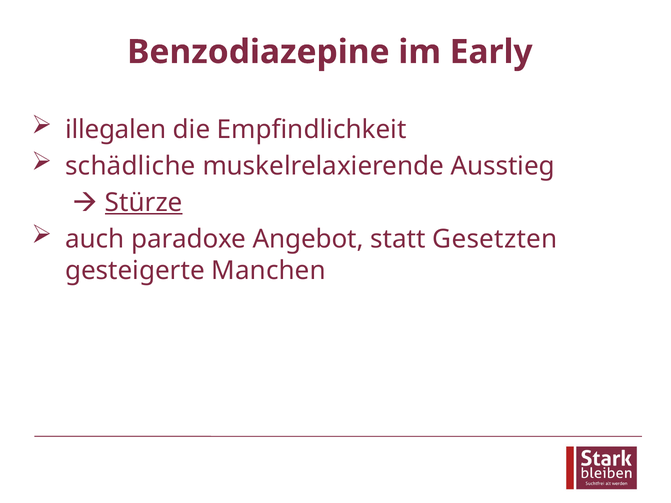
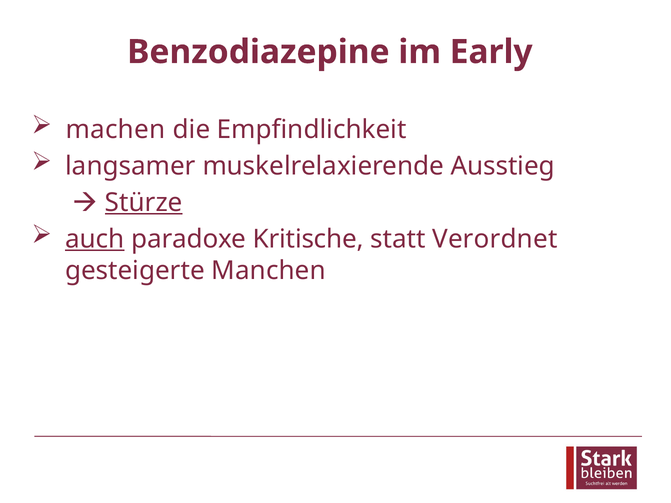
illegalen: illegalen -> machen (115, 130)
schädliche: schädliche -> langsamer (130, 166)
auch underline: none -> present (95, 239)
Angebot: Angebot -> Kritische (308, 239)
Gesetzten: Gesetzten -> Verordnet (495, 239)
